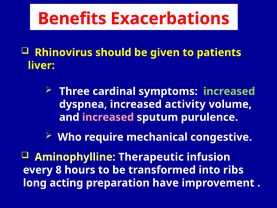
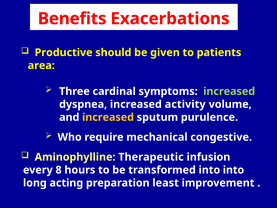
Rhinovirus: Rhinovirus -> Productive (64, 52)
liver: liver -> area (41, 65)
increased colour: pink -> yellow (108, 117)
into ribs: ribs -> into (233, 170)
have: have -> least (166, 183)
